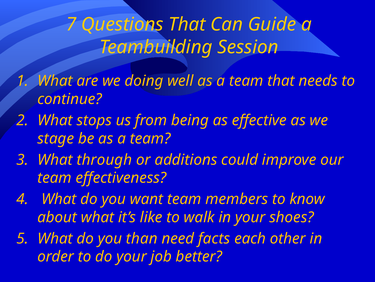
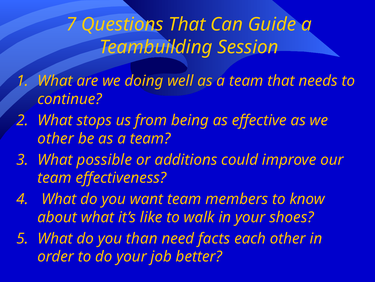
stage: stage -> other (56, 138)
through: through -> possible (104, 159)
